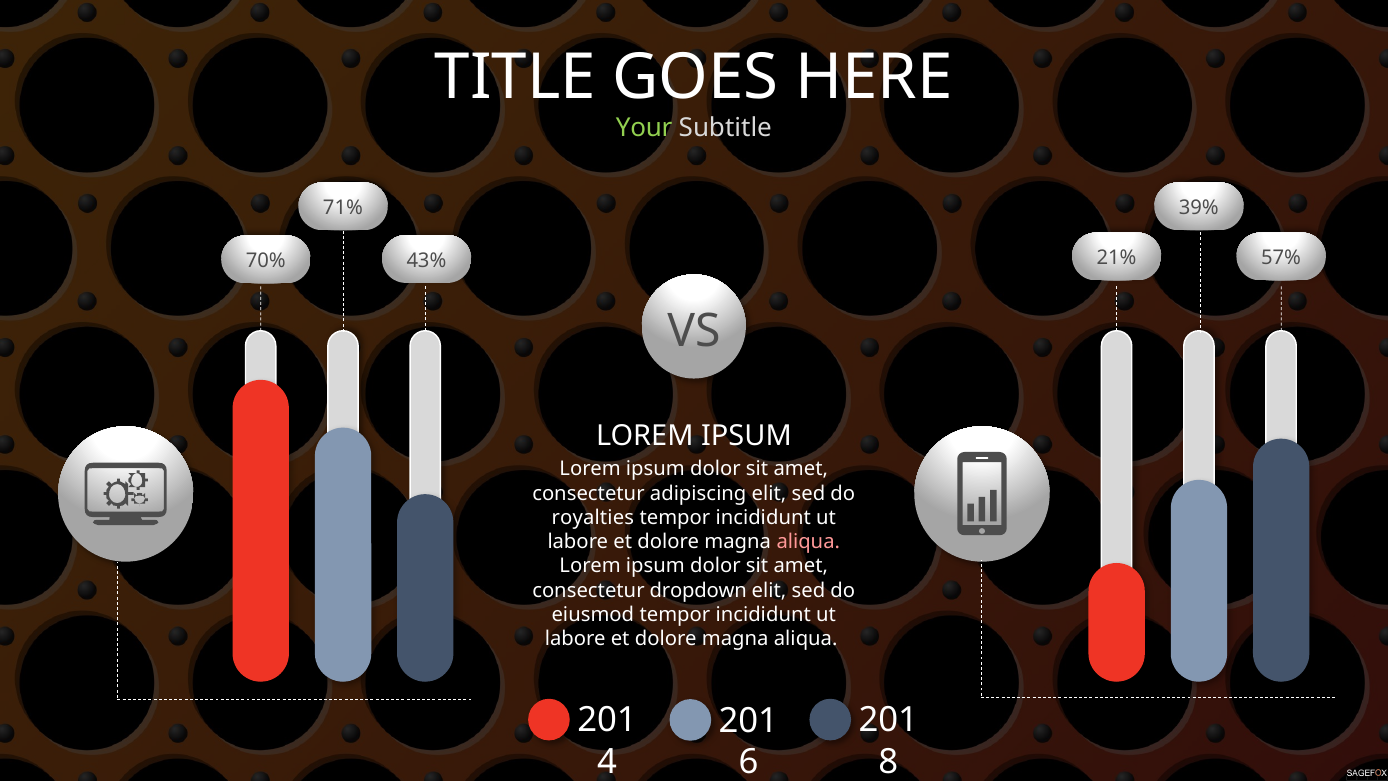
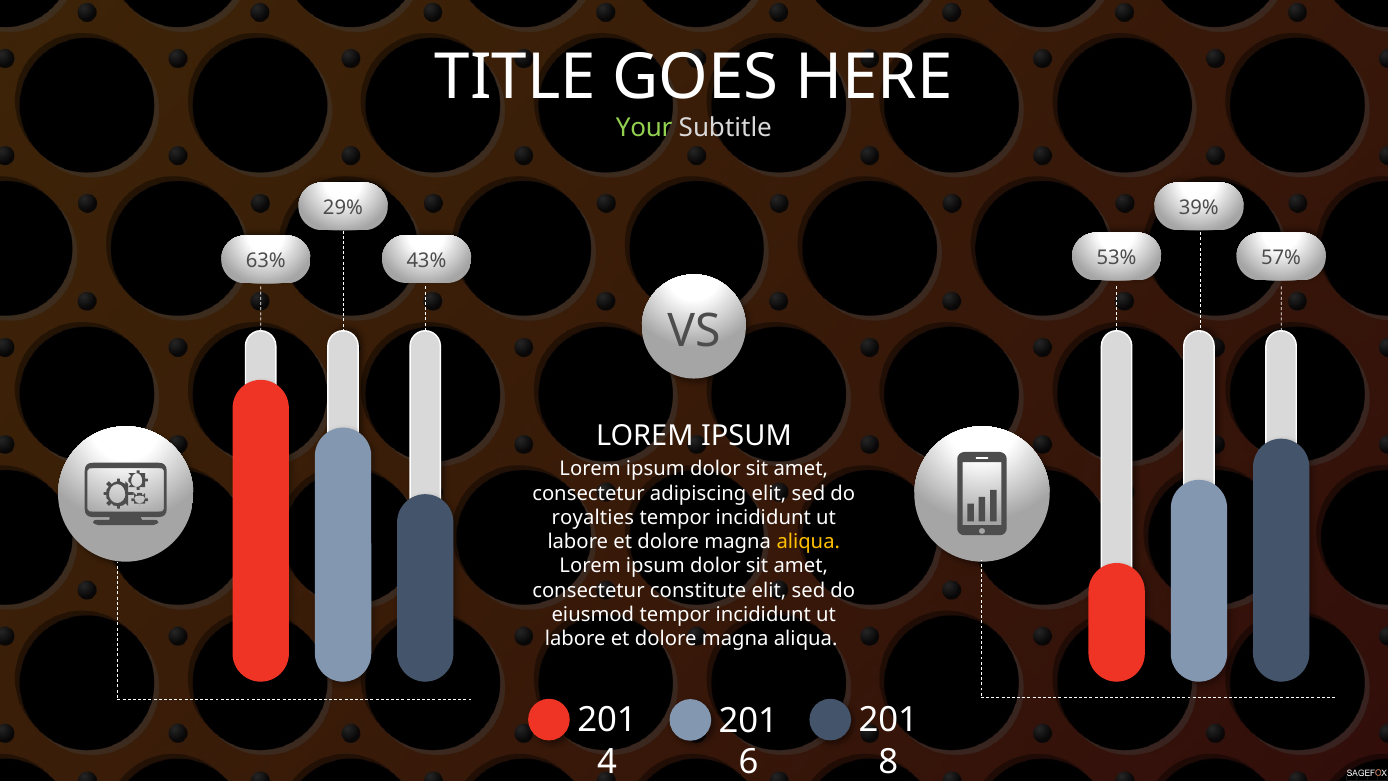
71%: 71% -> 29% (343, 208)
21%: 21% -> 53% (1117, 258)
70%: 70% -> 63% (266, 261)
aliqua colour: pink -> yellow (808, 542)
dropdown: dropdown -> constitute (698, 590)
